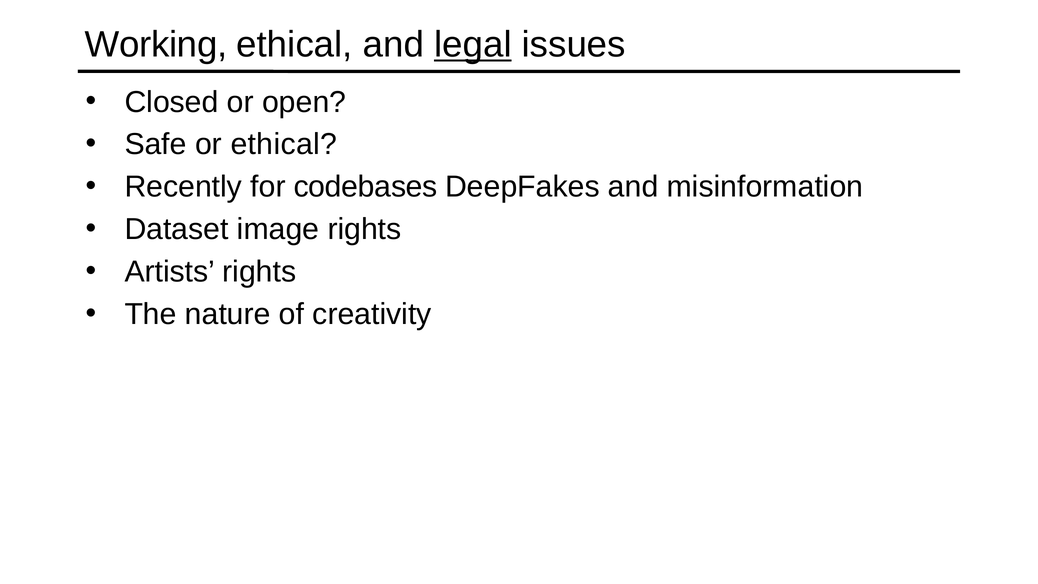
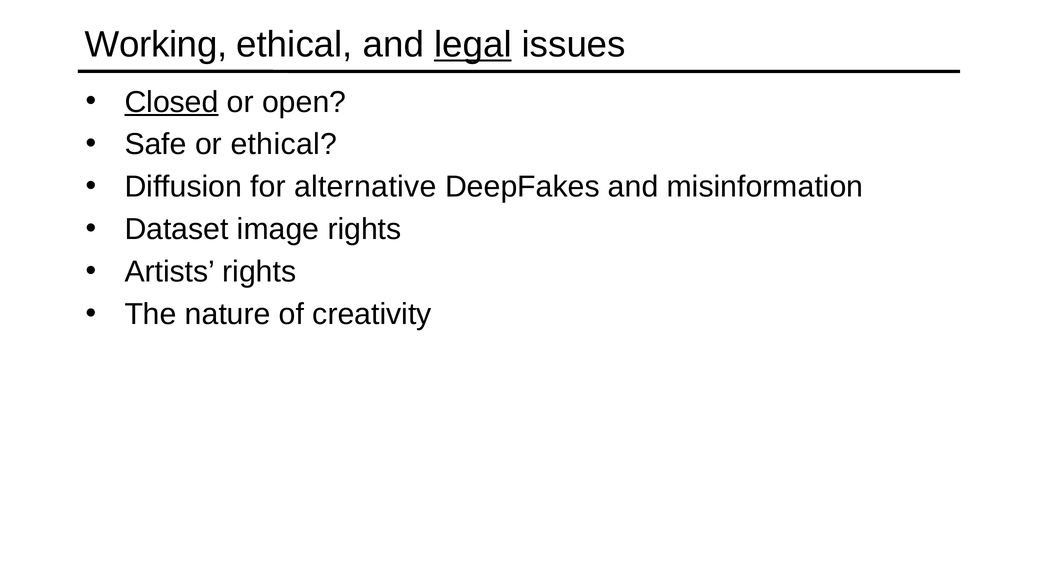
Closed underline: none -> present (172, 102)
Recently: Recently -> Diffusion (183, 187)
codebases: codebases -> alternative (365, 187)
